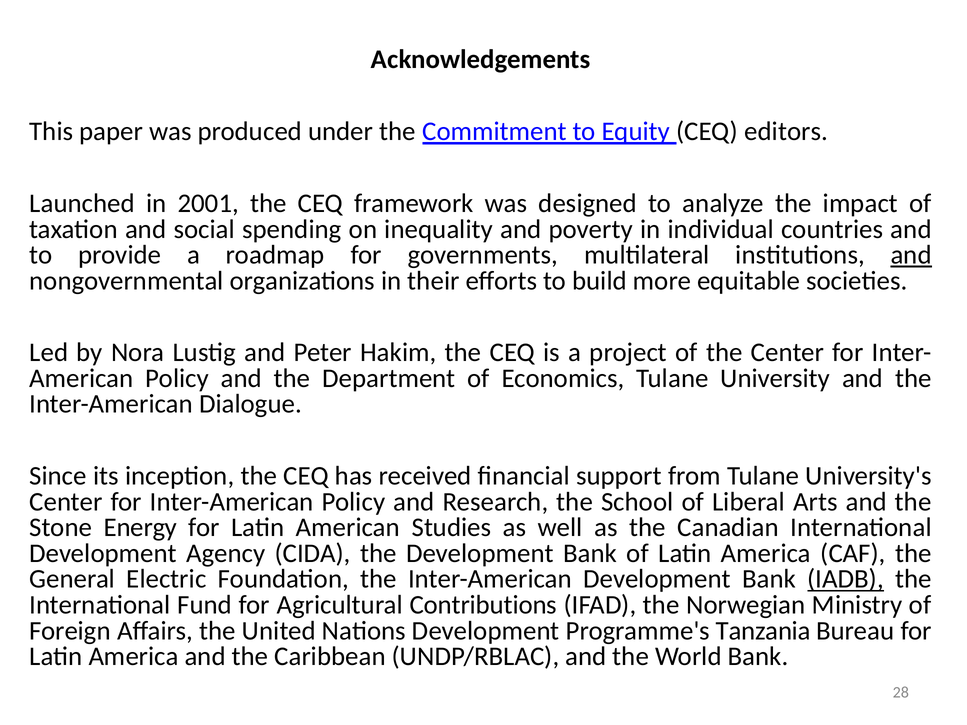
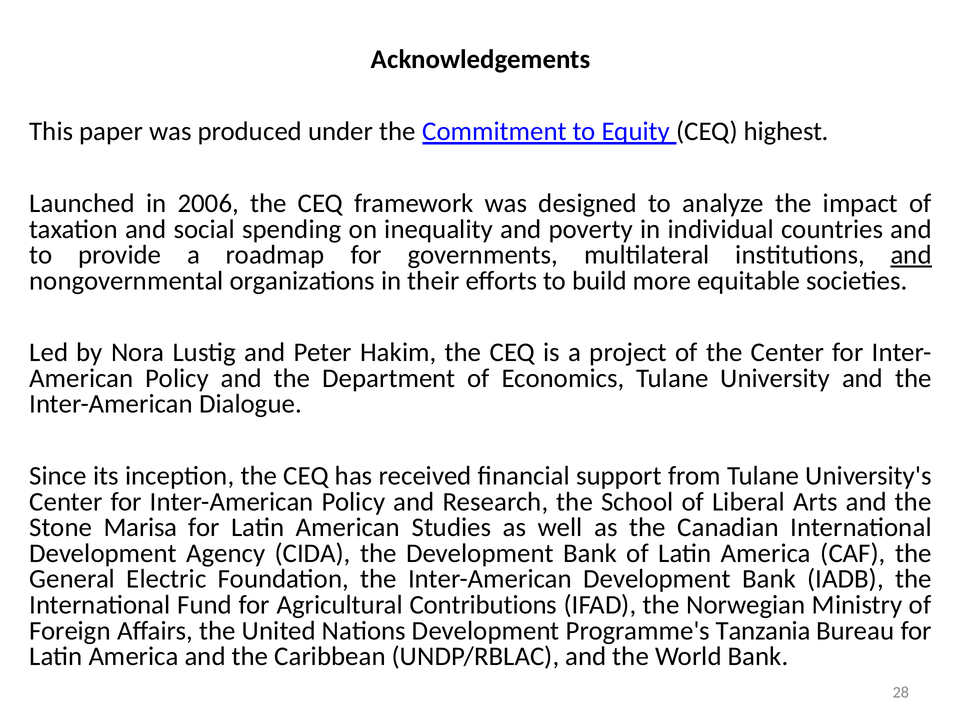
editors: editors -> highest (786, 132)
2001: 2001 -> 2006 (208, 203)
Energy: Energy -> Marisa (140, 528)
IADB underline: present -> none (846, 579)
